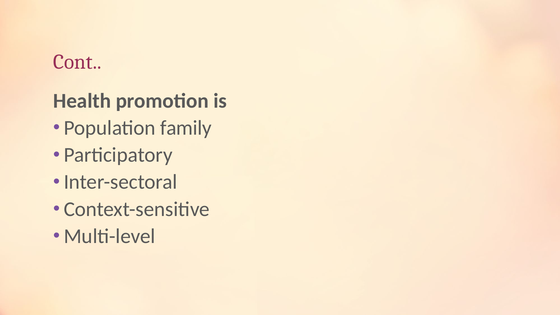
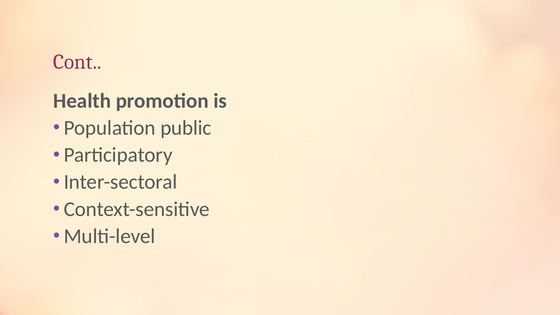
family: family -> public (186, 128)
